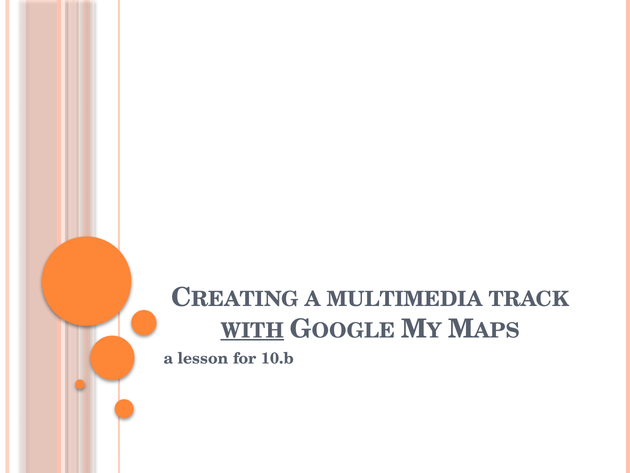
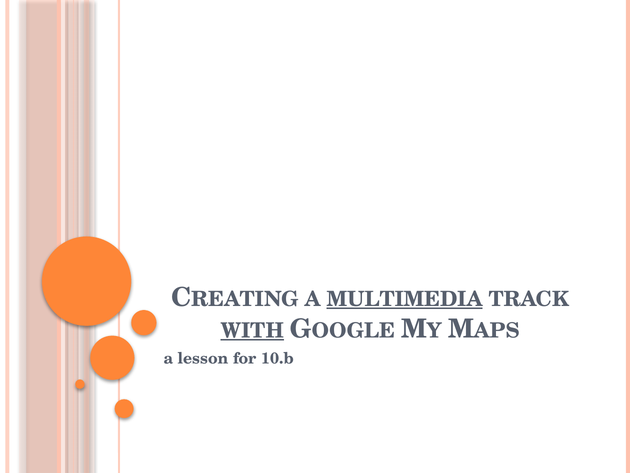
MULTIMEDIA underline: none -> present (405, 299)
